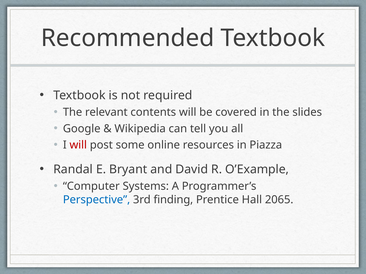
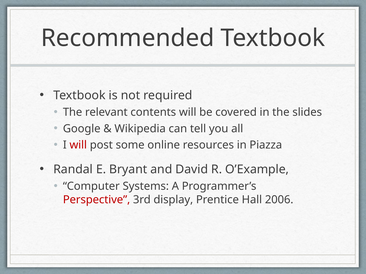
Perspective colour: blue -> red (97, 200)
finding: finding -> display (173, 200)
2065: 2065 -> 2006 (279, 200)
